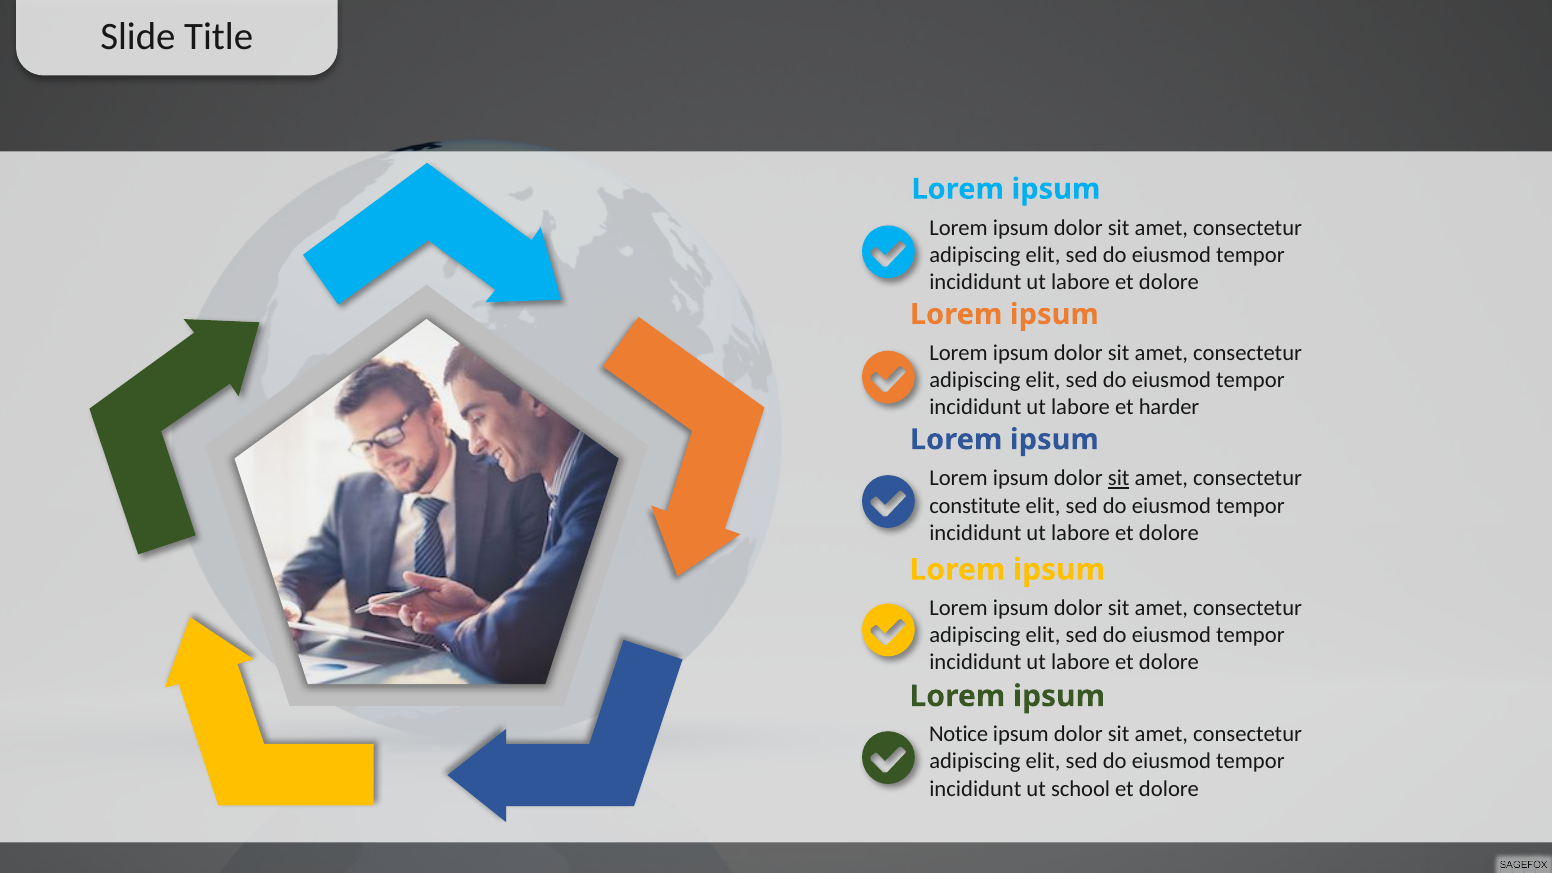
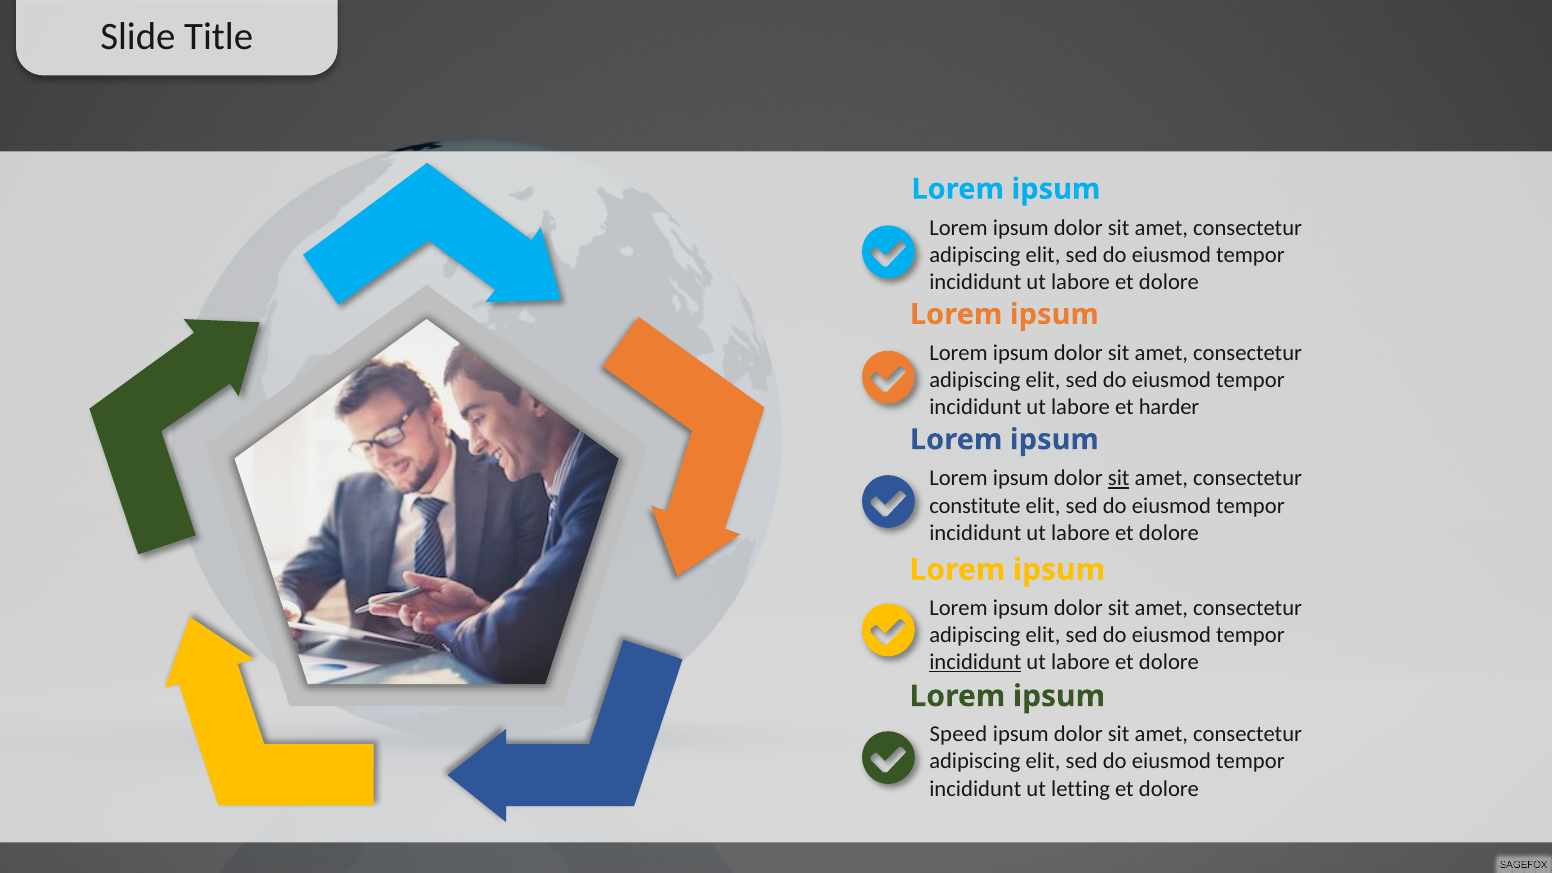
incididunt underline: none -> present (975, 662)
Notice: Notice -> Speed (958, 734)
school: school -> letting (1081, 789)
